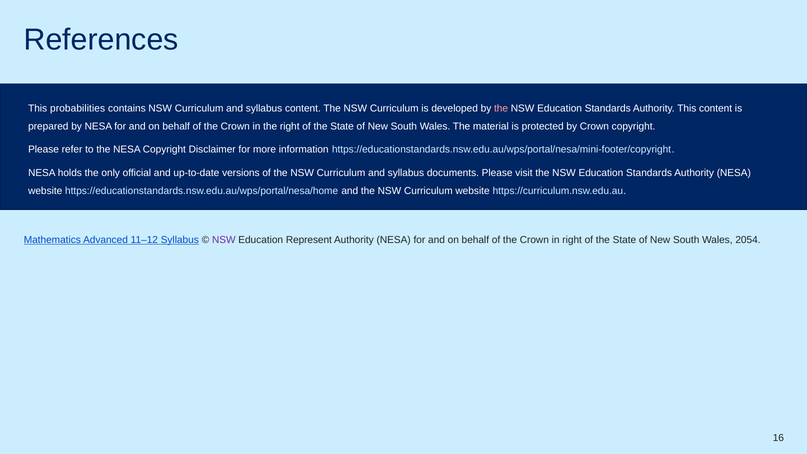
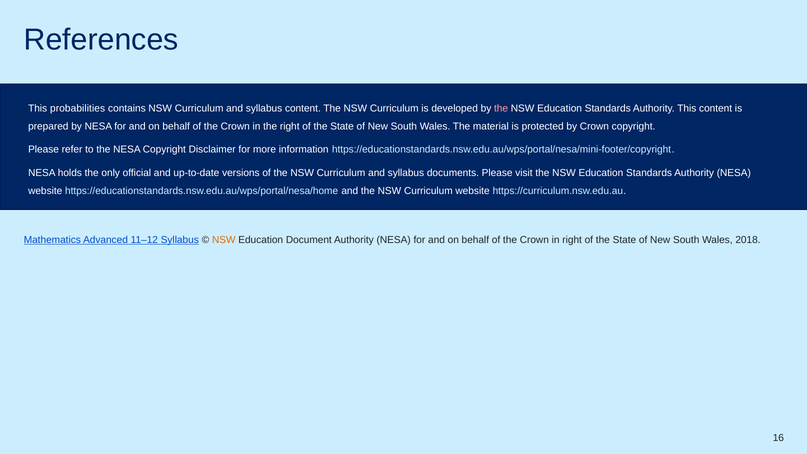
NSW colour: purple -> orange (224, 240)
Represent: Represent -> Document (309, 240)
2054: 2054 -> 2018 (748, 240)
